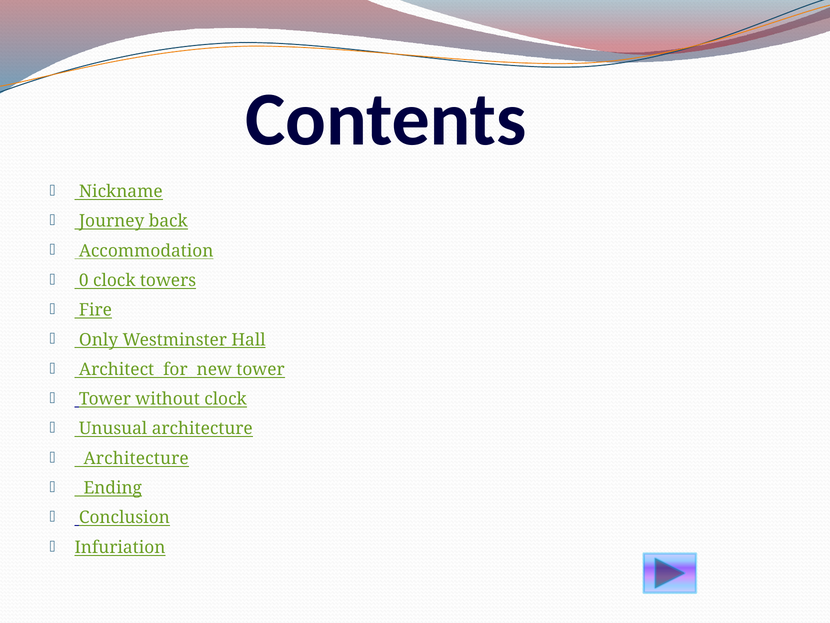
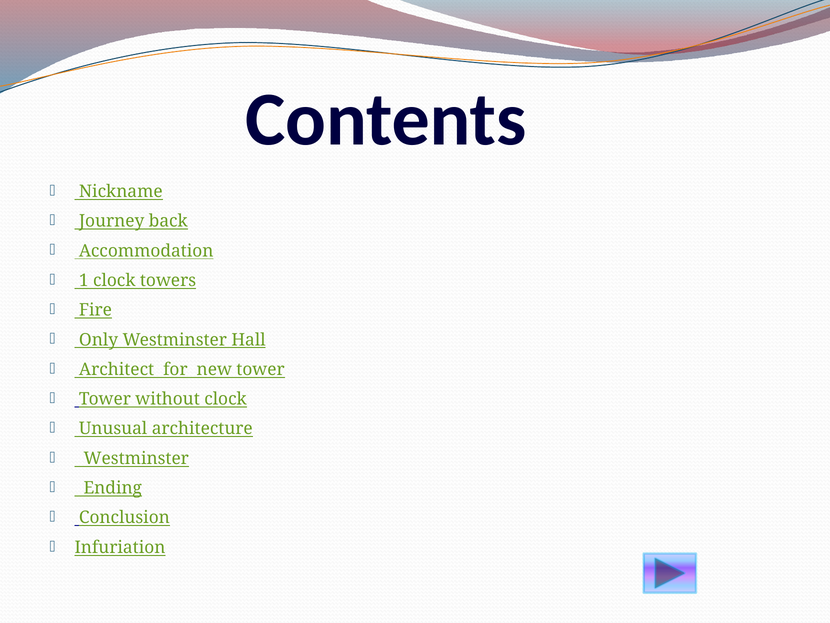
0: 0 -> 1 (84, 280)
Architecture: Architecture -> Westminster (136, 458)
